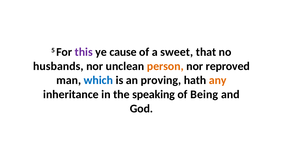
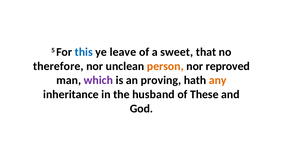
this colour: purple -> blue (84, 52)
cause: cause -> leave (123, 52)
husbands: husbands -> therefore (58, 66)
which colour: blue -> purple (98, 80)
speaking: speaking -> husband (153, 95)
Being: Being -> These (204, 95)
